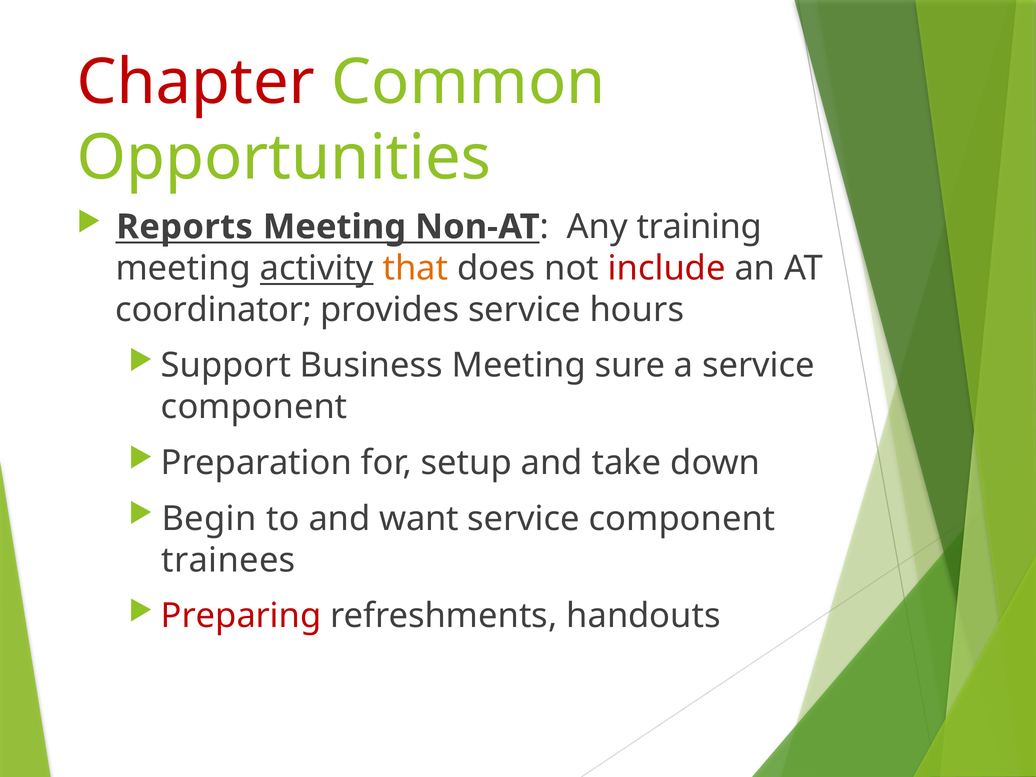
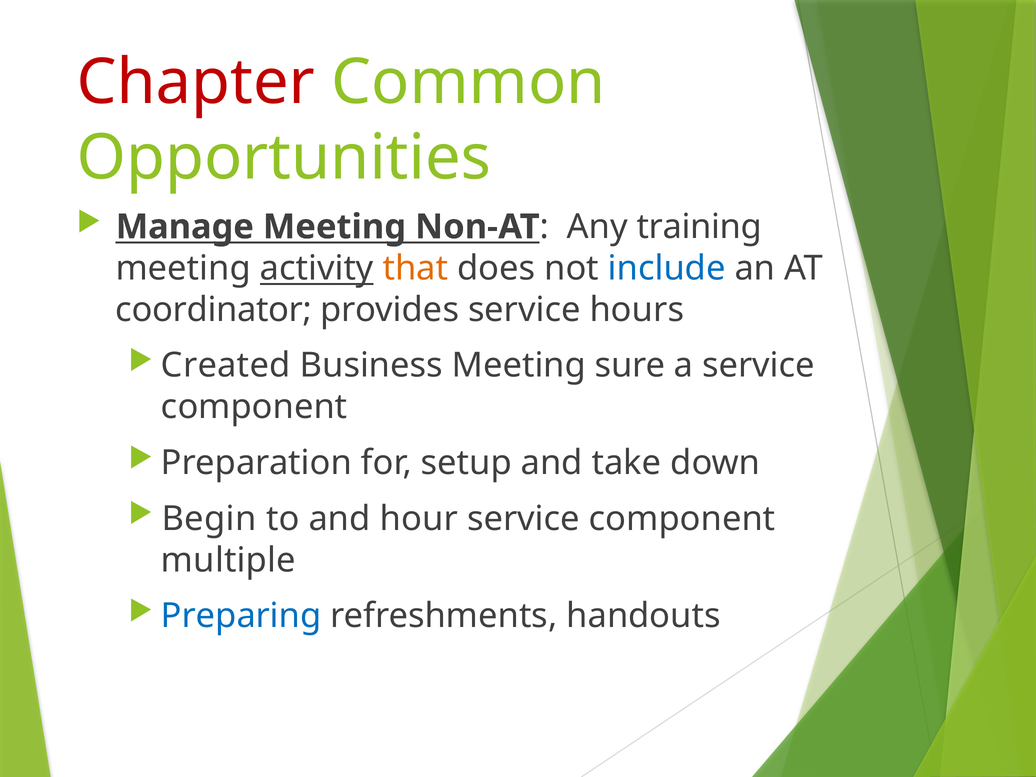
Reports: Reports -> Manage (185, 227)
include colour: red -> blue (667, 268)
Support: Support -> Created (226, 366)
want: want -> hour (419, 519)
trainees: trainees -> multiple (228, 560)
Preparing colour: red -> blue (241, 616)
